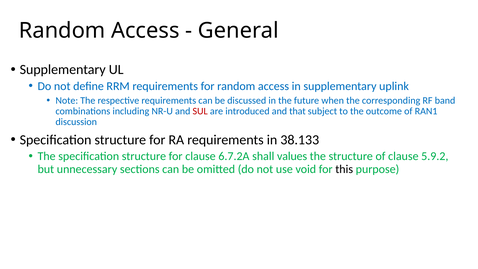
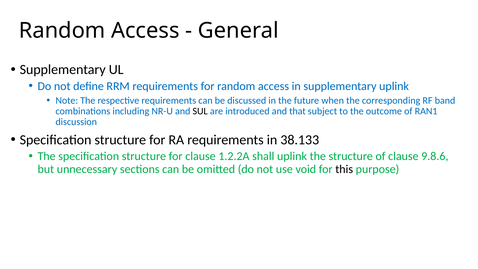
SUL colour: red -> black (200, 111)
6.7.2A: 6.7.2A -> 1.2.2A (234, 156)
shall values: values -> uplink (292, 156)
5.9.2: 5.9.2 -> 9.8.6 (435, 156)
